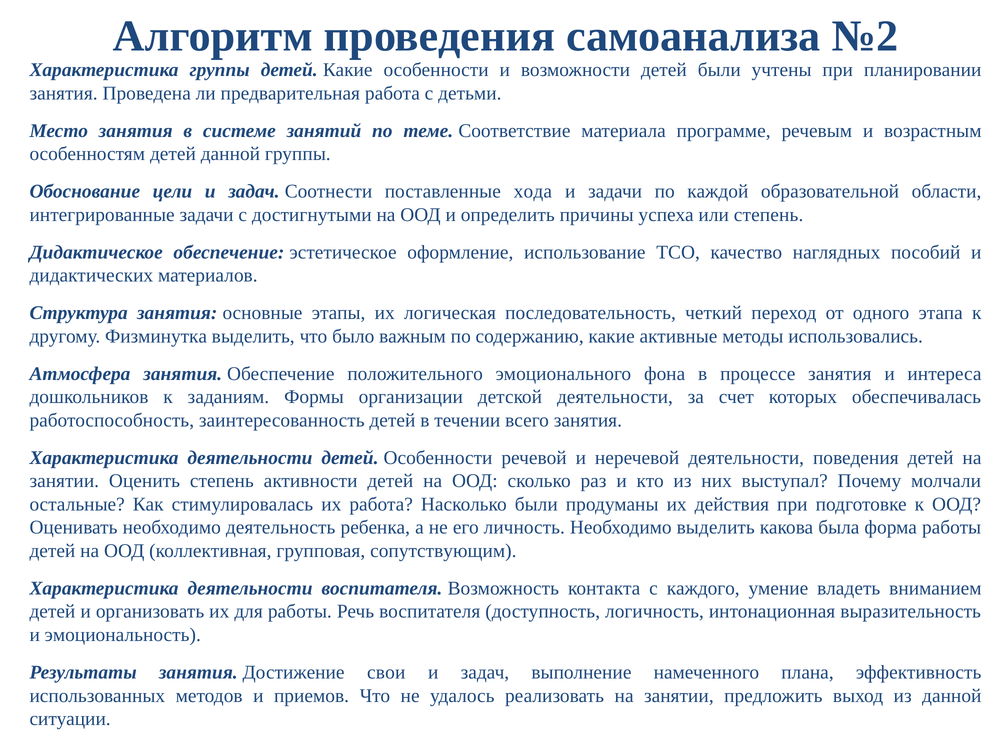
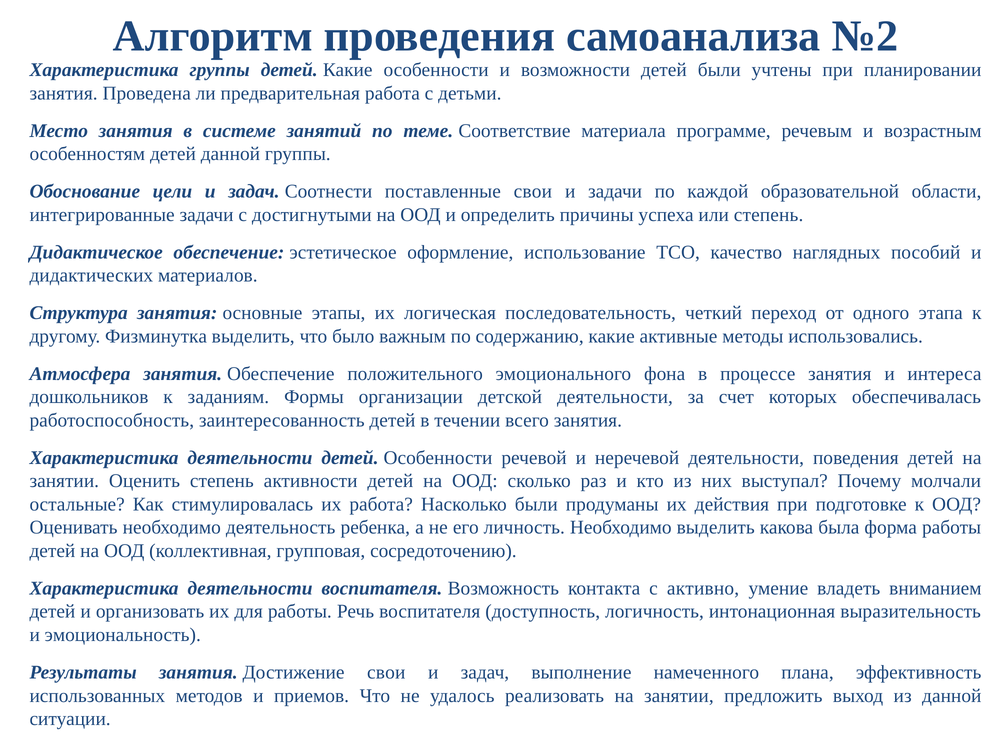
поставленные хода: хода -> свои (533, 191)
сопутствующим: сопутствующим -> сосредоточению (443, 551)
каждого: каждого -> активно (703, 588)
